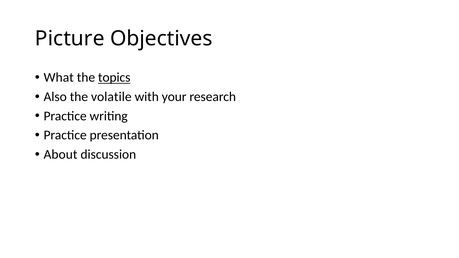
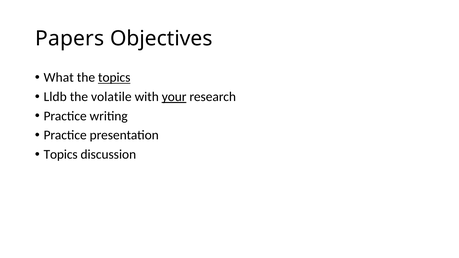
Picture: Picture -> Papers (70, 39)
Also: Also -> Lldb (55, 97)
your underline: none -> present (174, 97)
About: About -> Topics (61, 155)
